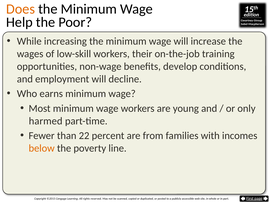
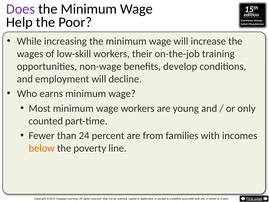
Does colour: orange -> purple (21, 9)
harmed: harmed -> counted (46, 121)
22: 22 -> 24 (84, 135)
